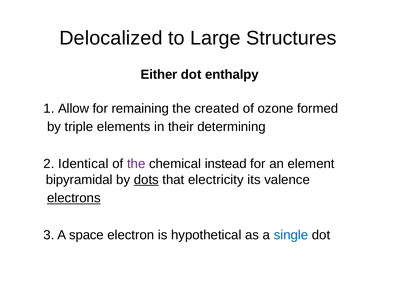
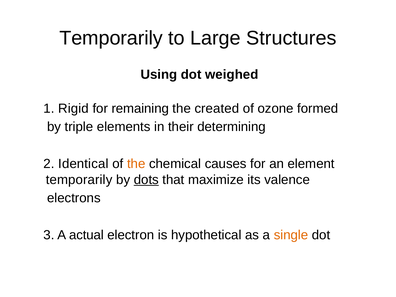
Delocalized: Delocalized -> Temporarily (111, 38)
Either: Either -> Using (159, 75)
enthalpy: enthalpy -> weighed (232, 75)
Allow: Allow -> Rigid (73, 108)
the colour: purple -> orange (136, 164)
instead: instead -> causes (226, 164)
bipyramidal: bipyramidal -> temporarily (79, 180)
electricity: electricity -> maximize (216, 180)
electrons underline: present -> none (74, 198)
space: space -> actual (86, 235)
single colour: blue -> orange (291, 235)
